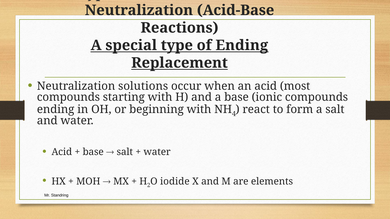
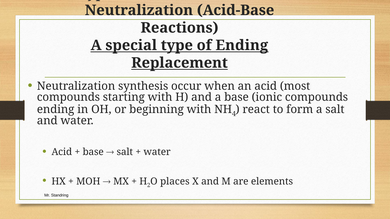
solutions: solutions -> synthesis (143, 86)
iodide: iodide -> places (175, 182)
